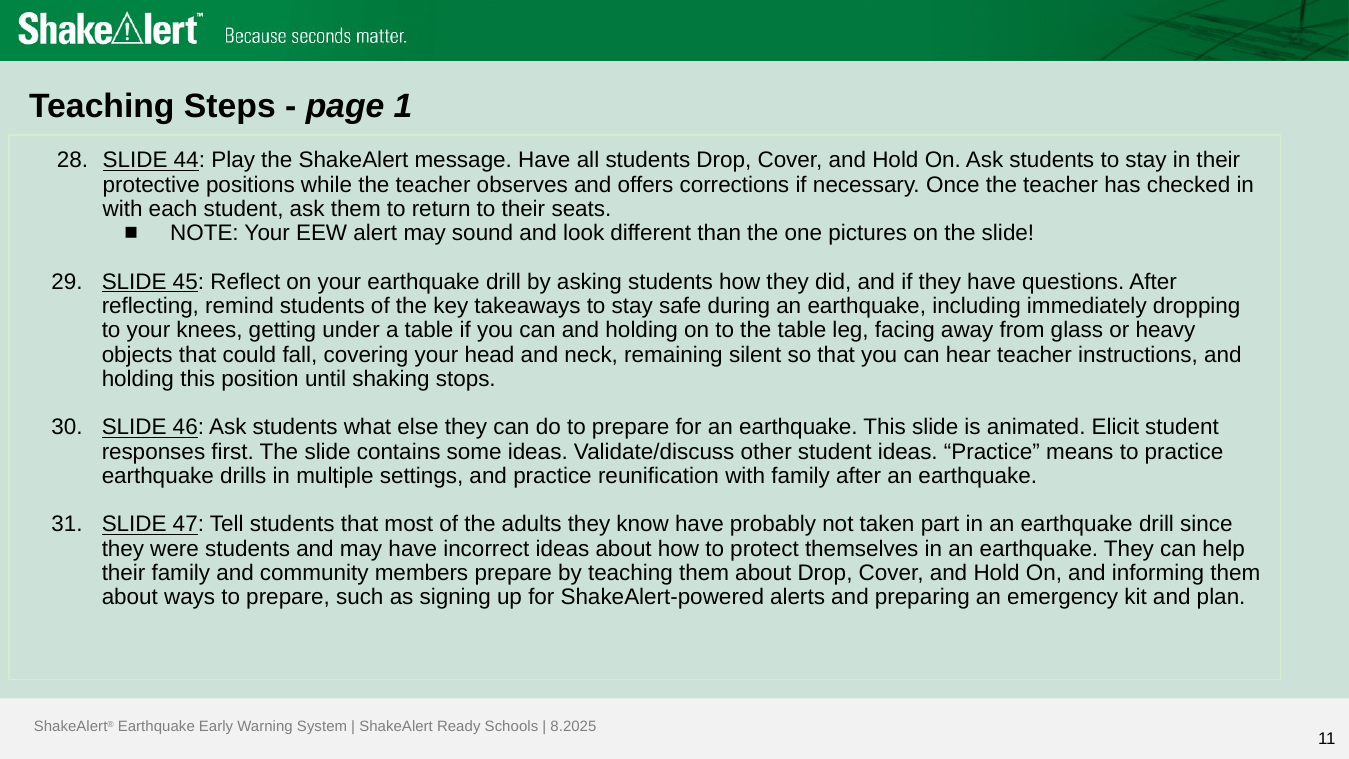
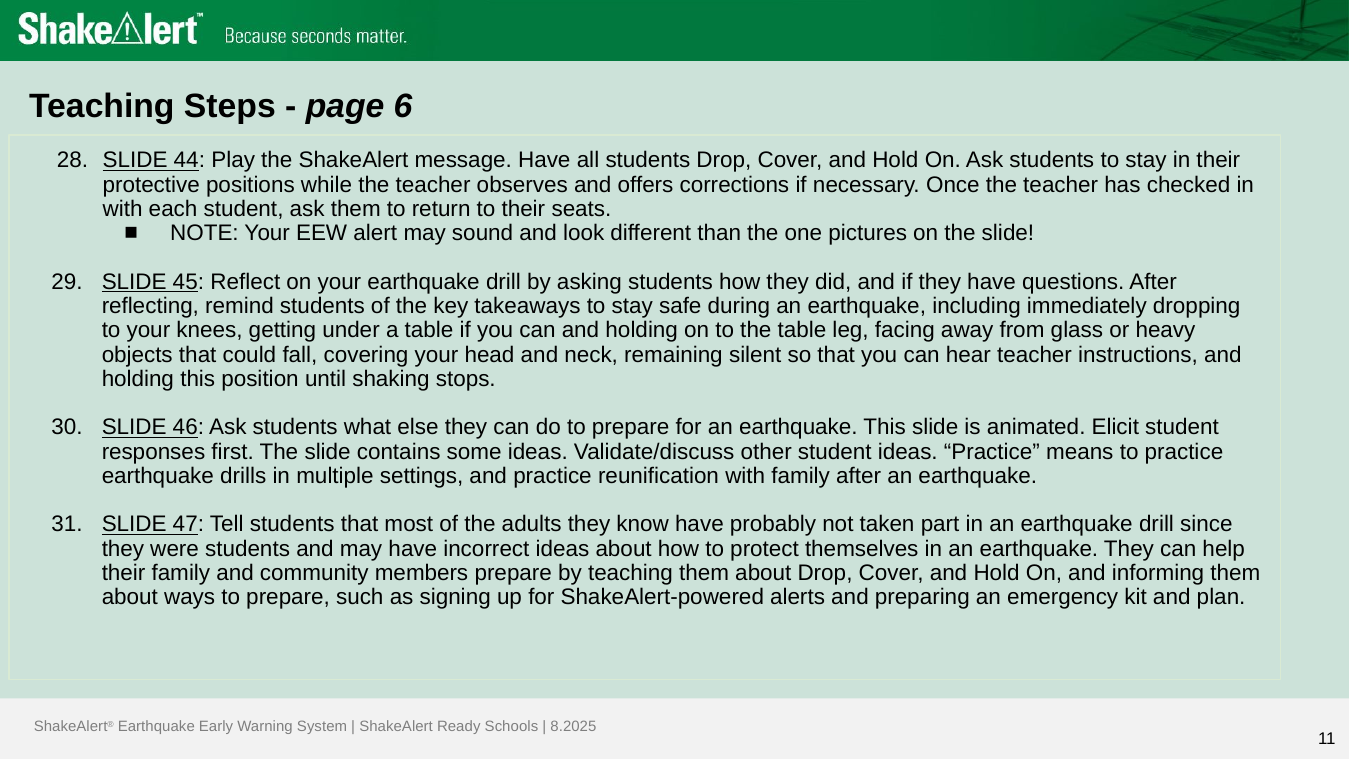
1: 1 -> 6 (403, 107)
